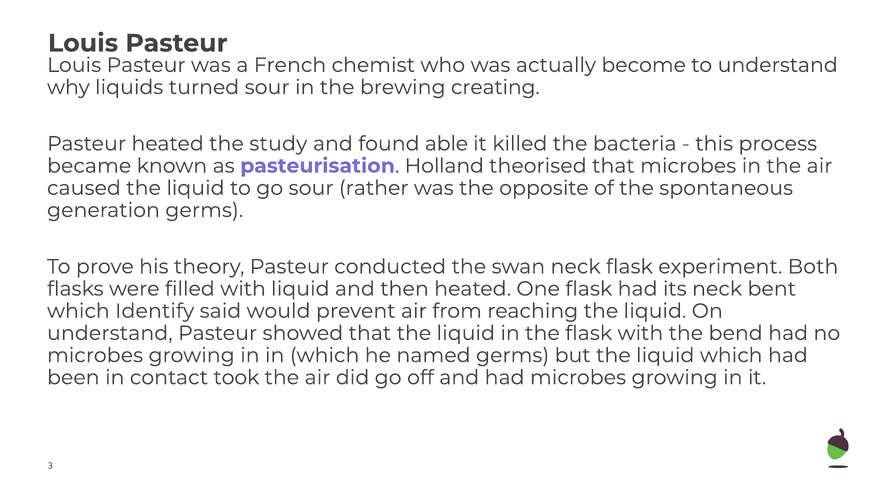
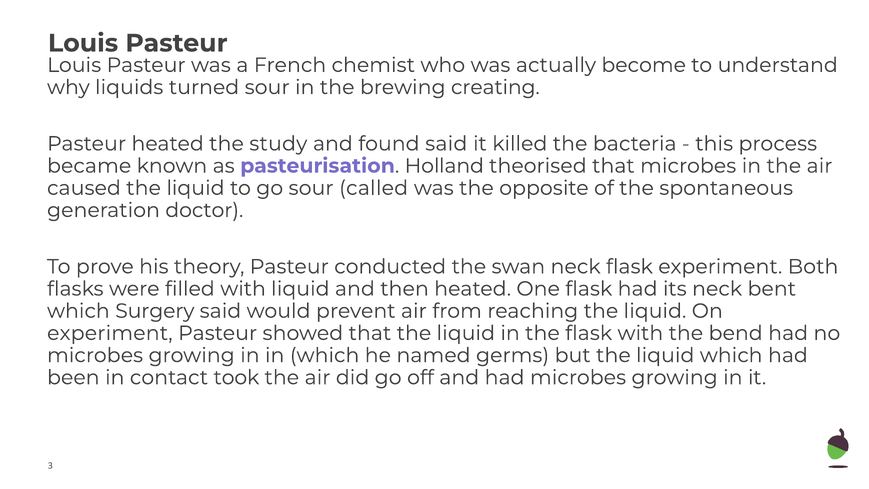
found able: able -> said (446, 144)
rather: rather -> called (374, 188)
generation germs: germs -> doctor (204, 210)
Identify: Identify -> Surgery (155, 311)
understand: understand -> experiment (110, 333)
